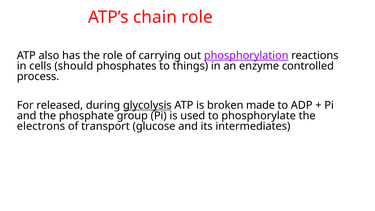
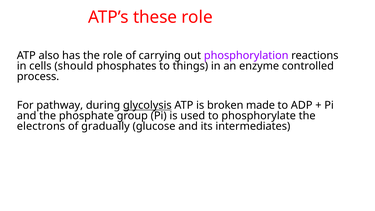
chain: chain -> these (155, 17)
phosphorylation underline: present -> none (246, 55)
released: released -> pathway (60, 105)
transport: transport -> gradually (105, 126)
